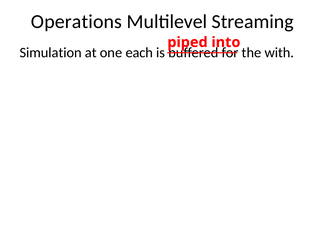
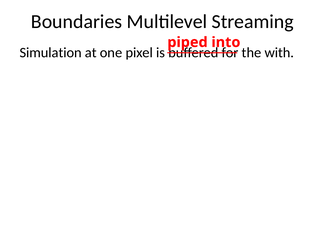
Operations: Operations -> Boundaries (77, 22)
each: each -> pixel (139, 53)
